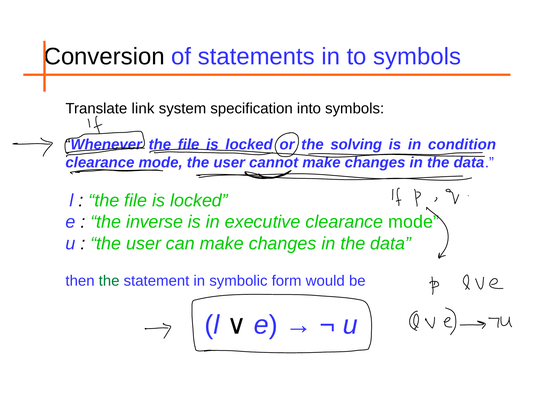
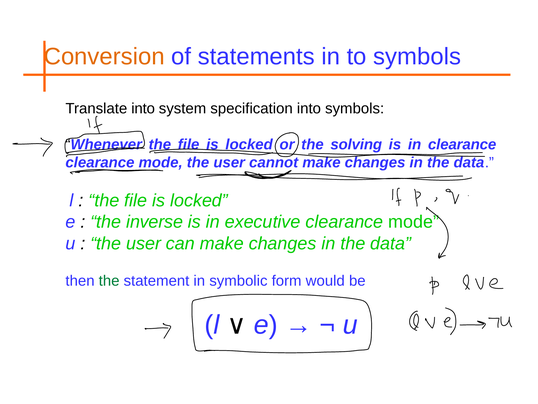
Conversion colour: black -> orange (104, 56)
Translate link: link -> into (143, 108)
in condition: condition -> clearance (462, 144)
